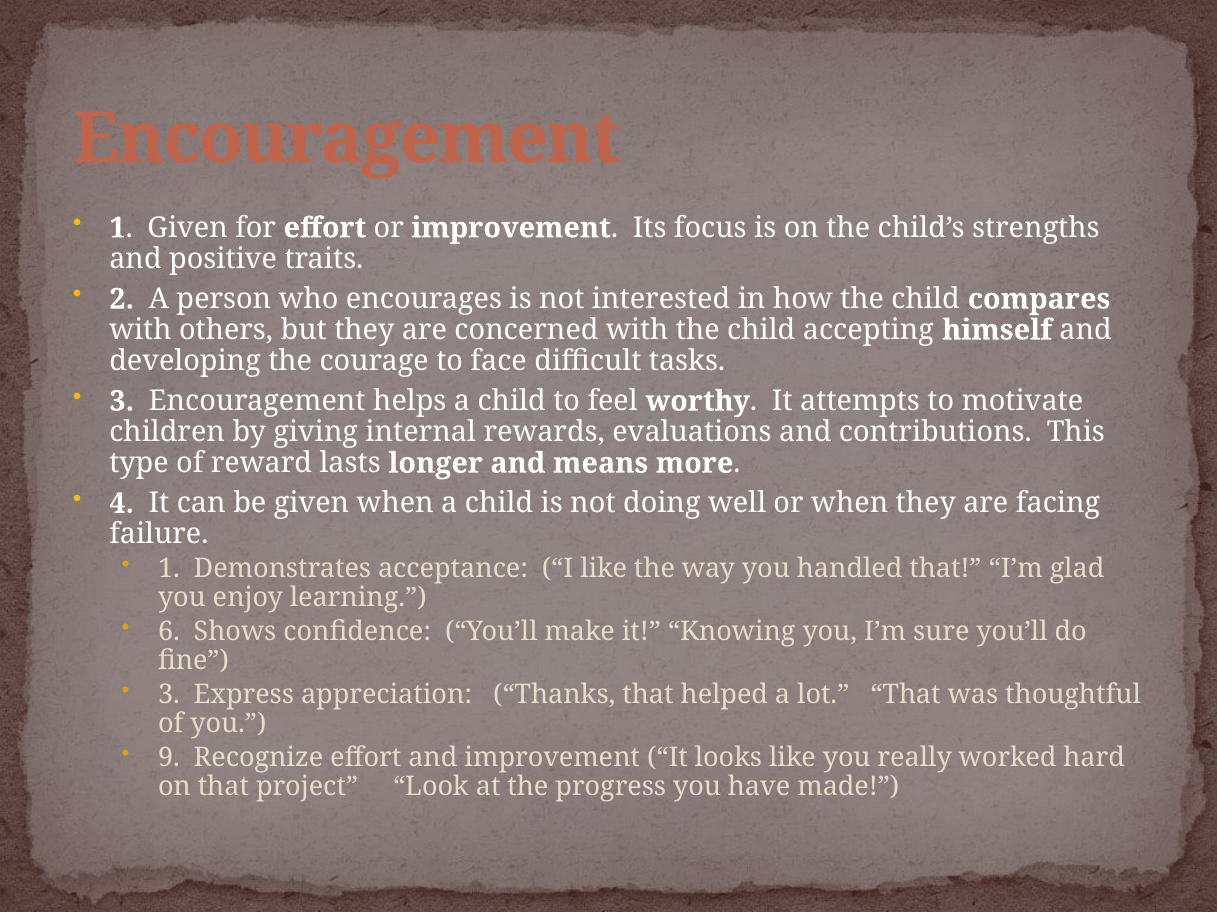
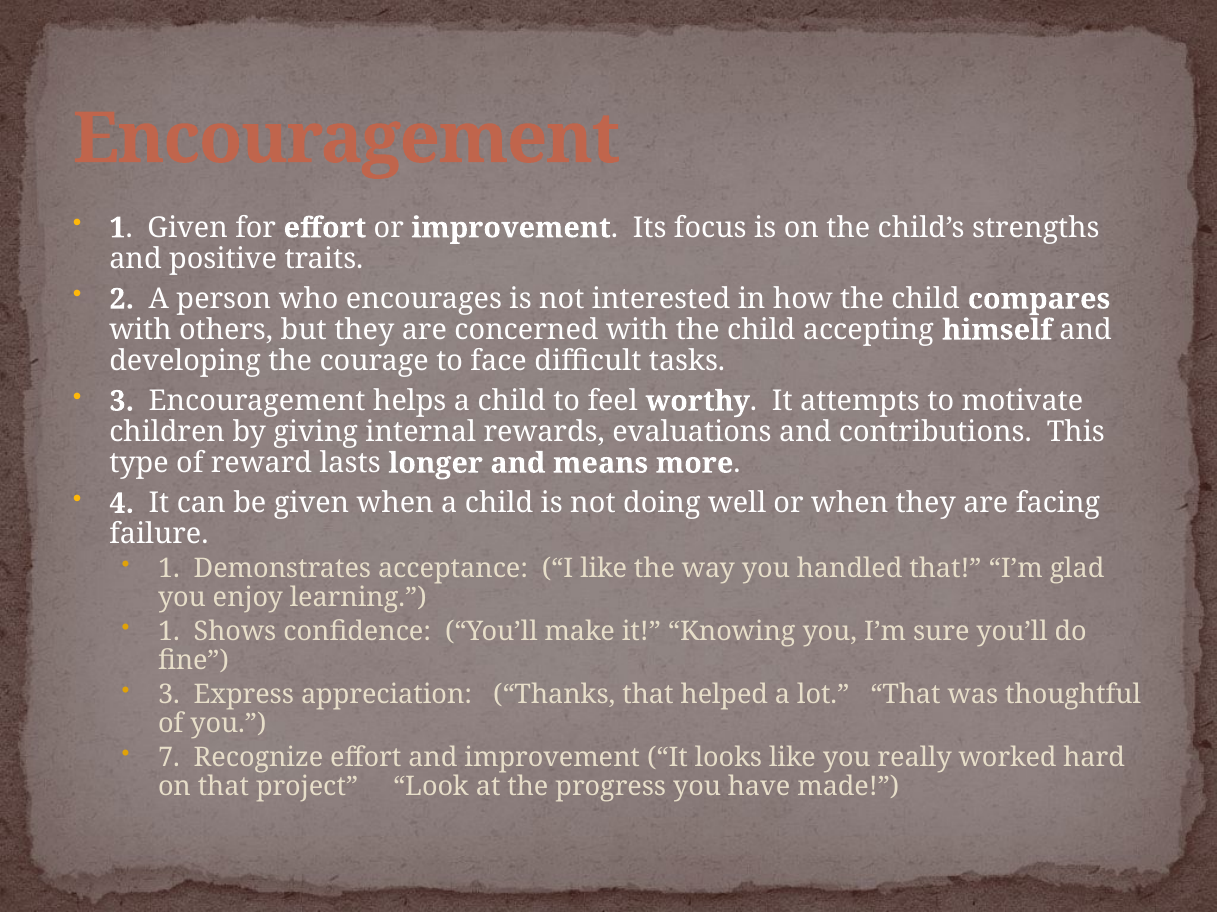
6: 6 -> 1 (169, 632)
9: 9 -> 7 (169, 758)
